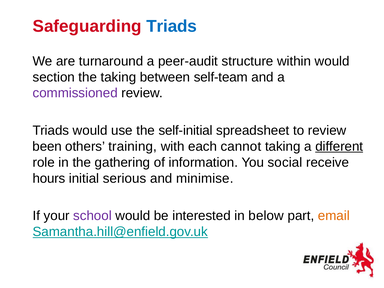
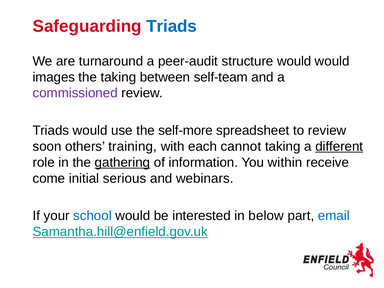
structure within: within -> would (294, 61)
section: section -> images (54, 77)
self-initial: self-initial -> self-more (186, 130)
been: been -> soon (47, 146)
gathering underline: none -> present (122, 162)
social: social -> within (285, 162)
hours: hours -> come (49, 178)
minimise: minimise -> webinars (205, 178)
school colour: purple -> blue (92, 216)
email colour: orange -> blue (334, 216)
